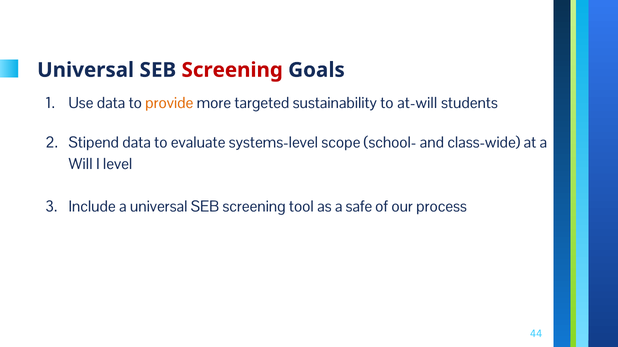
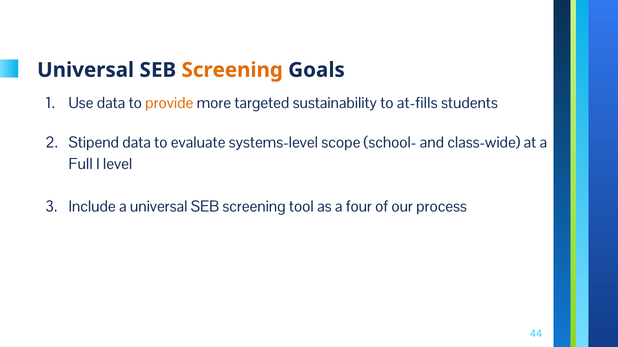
Screening colour: red -> orange (232, 70)
at-will: at-will -> at-fills (417, 103)
Will: Will -> Full (81, 164)
safe: safe -> four (359, 207)
